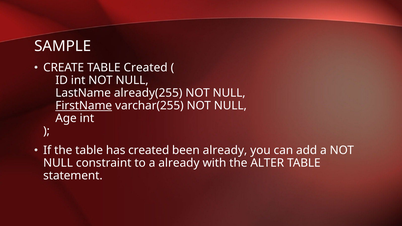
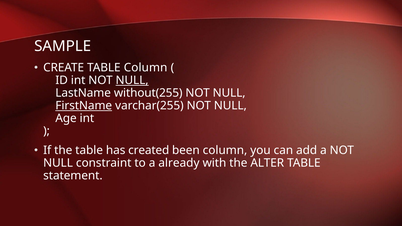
TABLE Created: Created -> Column (146, 68)
NULL underline: none -> present (132, 80)
already(255: already(255 -> without(255 (148, 93)
been already: already -> column (225, 150)
